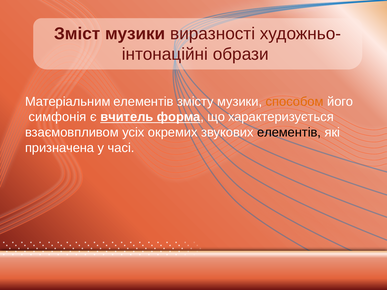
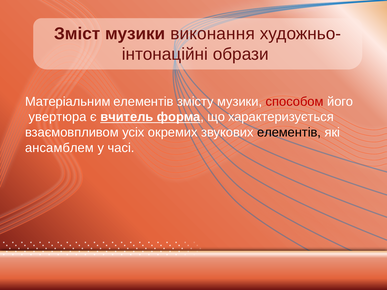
виразності: виразності -> виконання (213, 34)
способом colour: orange -> red (295, 102)
симфонія: симфонія -> увертюра (58, 117)
призначена: призначена -> ансамблем (59, 148)
